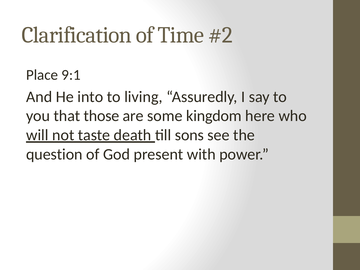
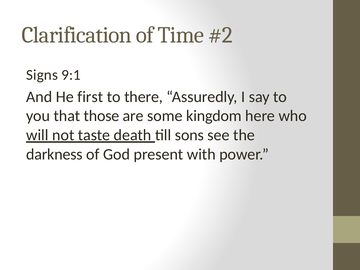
Place: Place -> Signs (42, 75)
into: into -> first (90, 97)
living: living -> there (144, 97)
question: question -> darkness (54, 154)
